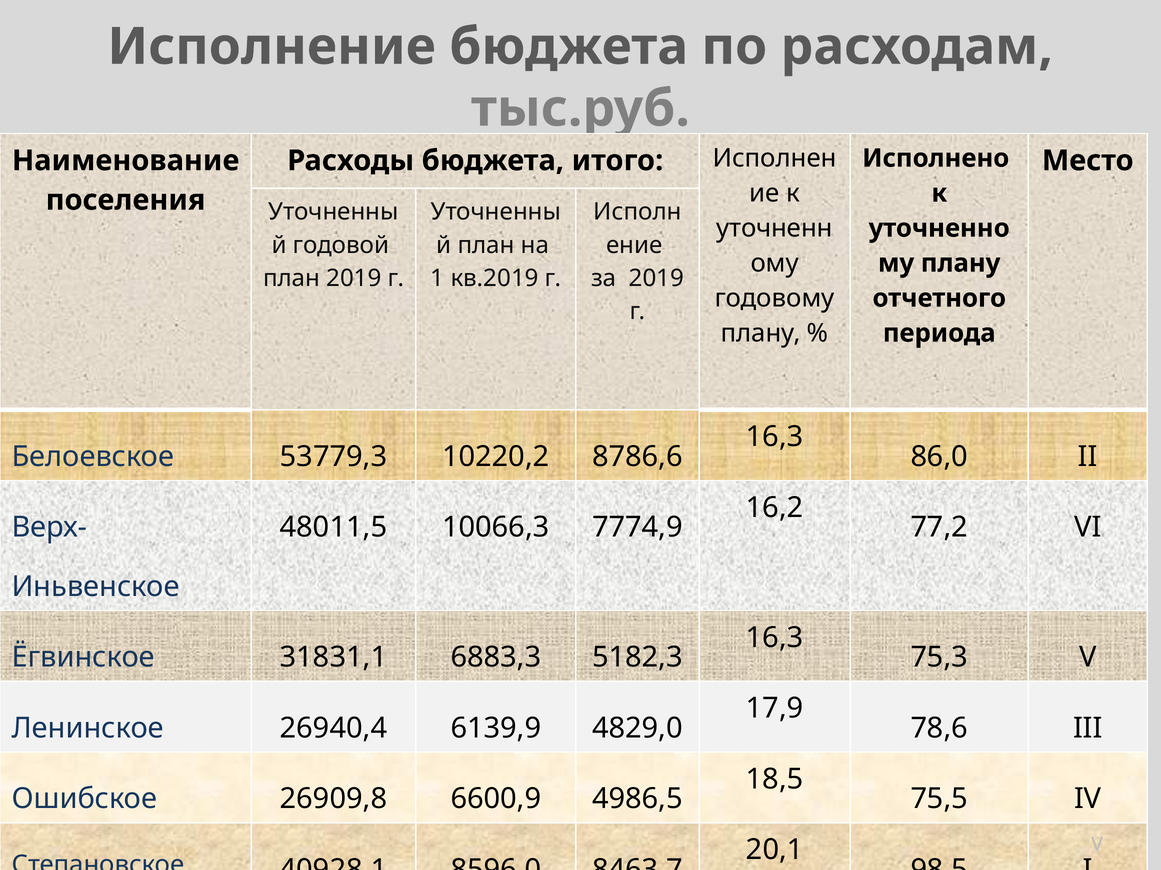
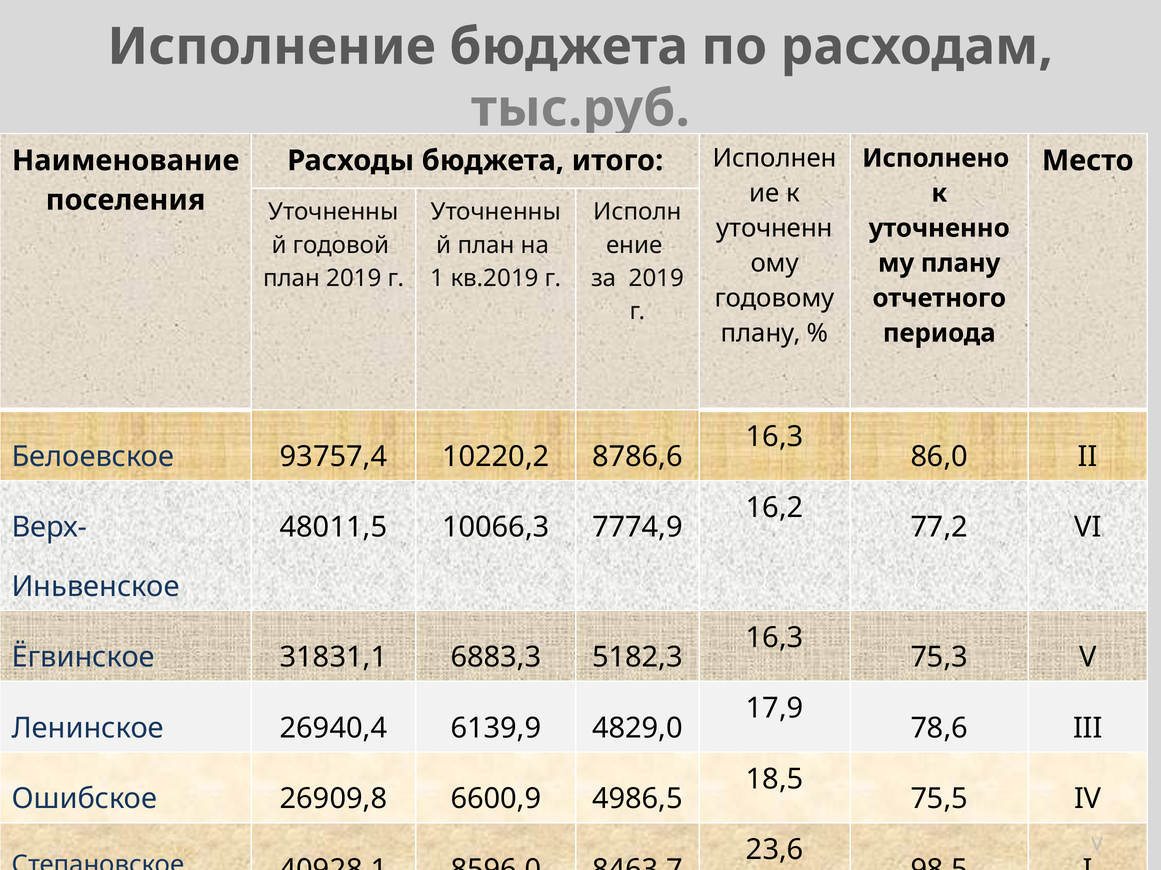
53779,3: 53779,3 -> 93757,4 (334, 457)
20,1: 20,1 -> 23,6 (775, 851)
